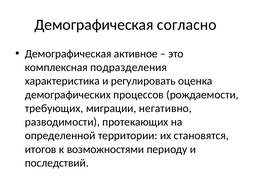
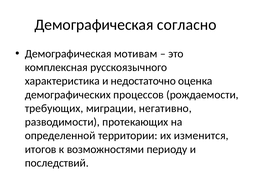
активное: активное -> мотивам (136, 53)
подразделения: подразделения -> русскоязычного (129, 67)
регулировать: регулировать -> недостаточно (143, 81)
становятся: становятся -> изменится (201, 135)
